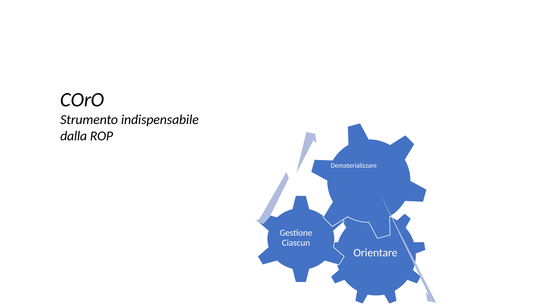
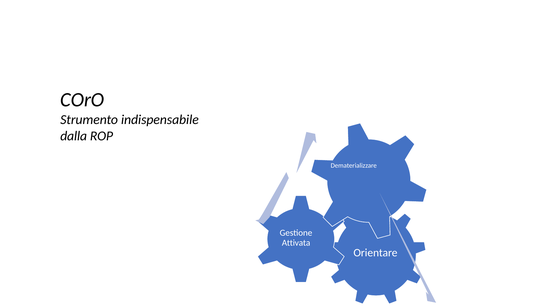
Ciascun: Ciascun -> Attivata (296, 242)
